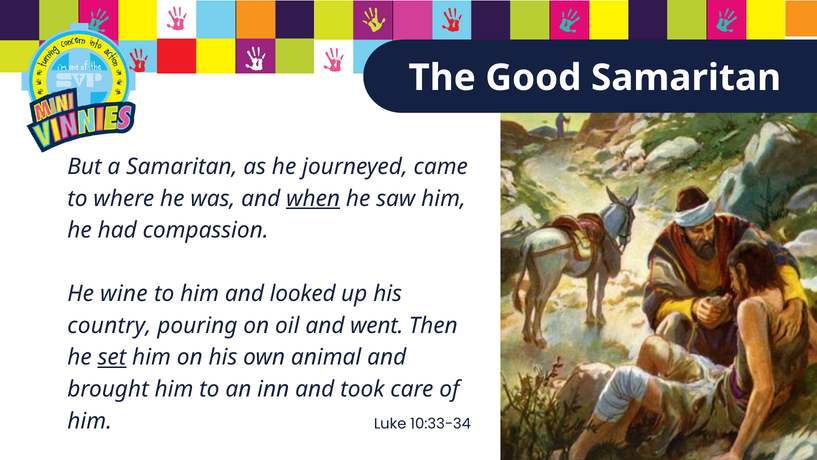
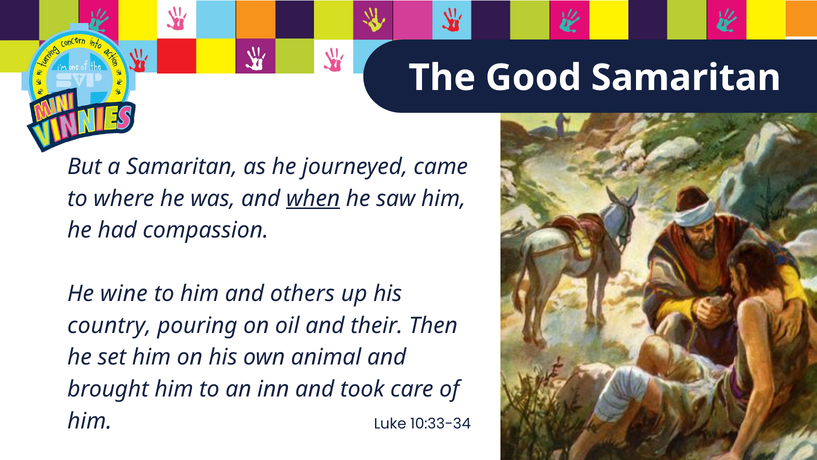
looked: looked -> others (302, 294)
went: went -> their (377, 325)
set underline: present -> none (112, 357)
